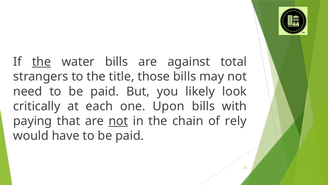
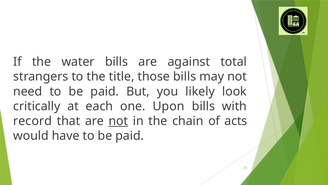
the underline: present -> none (42, 62)
paying: paying -> record (33, 121)
rely: rely -> acts (236, 121)
